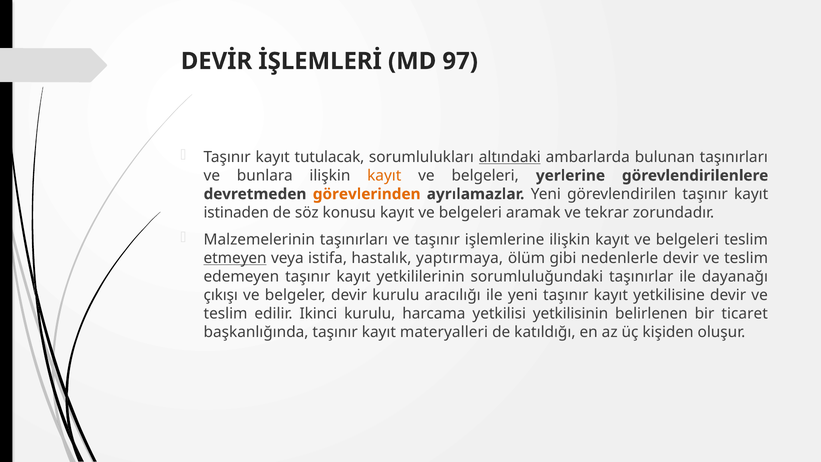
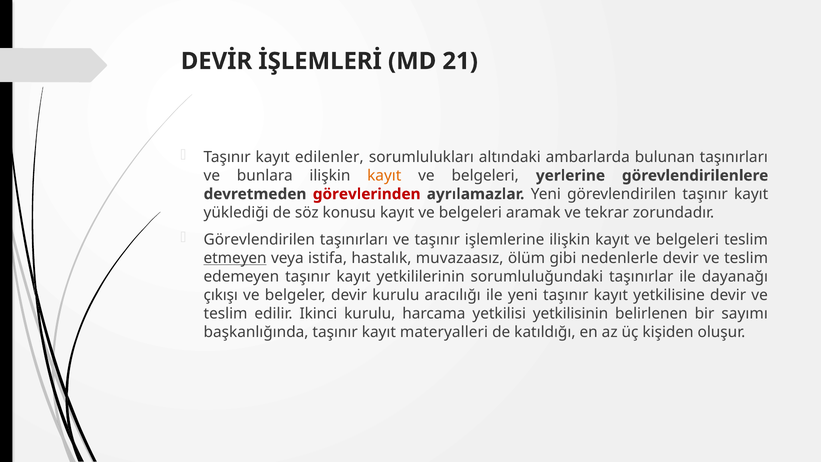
97: 97 -> 21 (460, 61)
tutulacak: tutulacak -> edilenler (329, 157)
altındaki underline: present -> none (510, 157)
görevlerinden colour: orange -> red (367, 194)
istinaden: istinaden -> yüklediği (236, 212)
Malzemelerinin: Malzemelerinin -> Görevlendirilen (259, 240)
yaptırmaya: yaptırmaya -> muvazaasız (460, 258)
ticaret: ticaret -> sayımı (745, 313)
